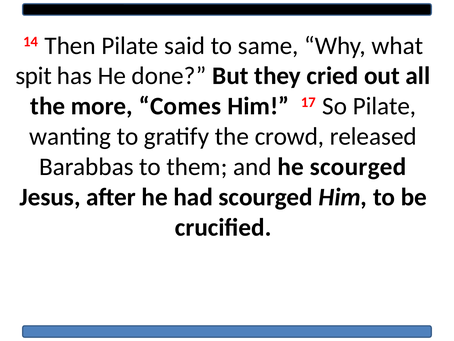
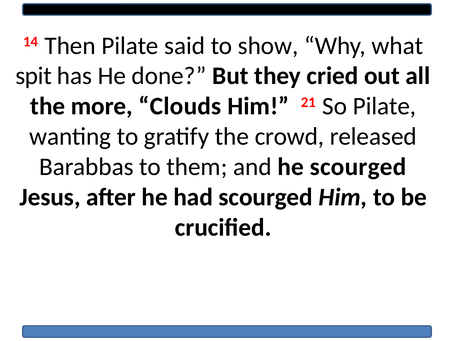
same: same -> show (268, 46)
Comes: Comes -> Clouds (180, 106)
17: 17 -> 21 (308, 102)
